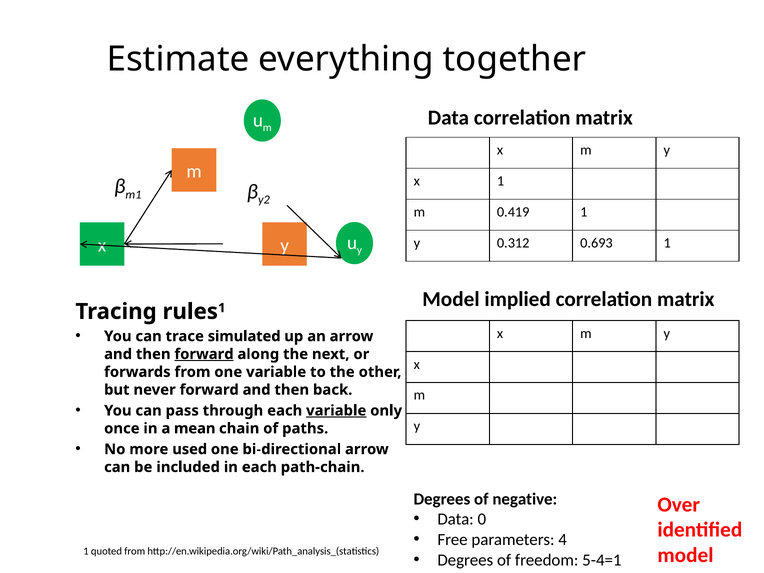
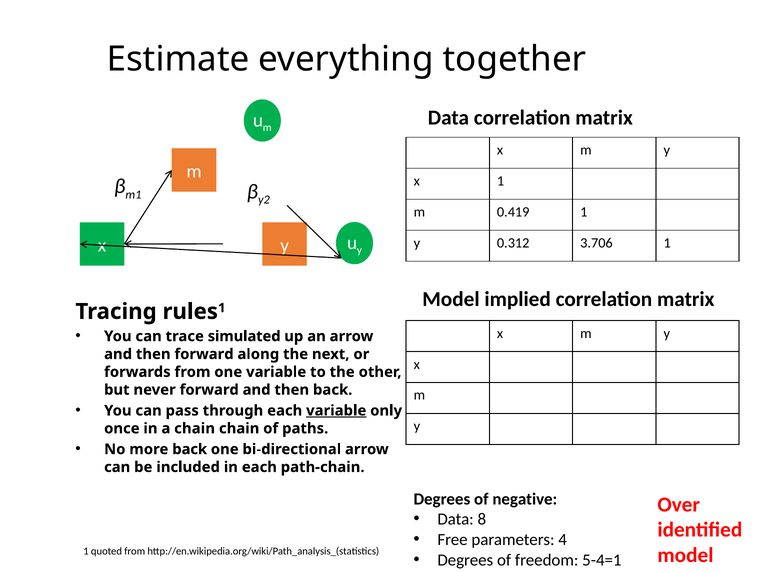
0.693: 0.693 -> 3.706 (596, 243)
forward underline: present -> none (204, 354)
a mean: mean -> chain (195, 428)
more used: used -> back (190, 449)
0: 0 -> 8 (482, 519)
